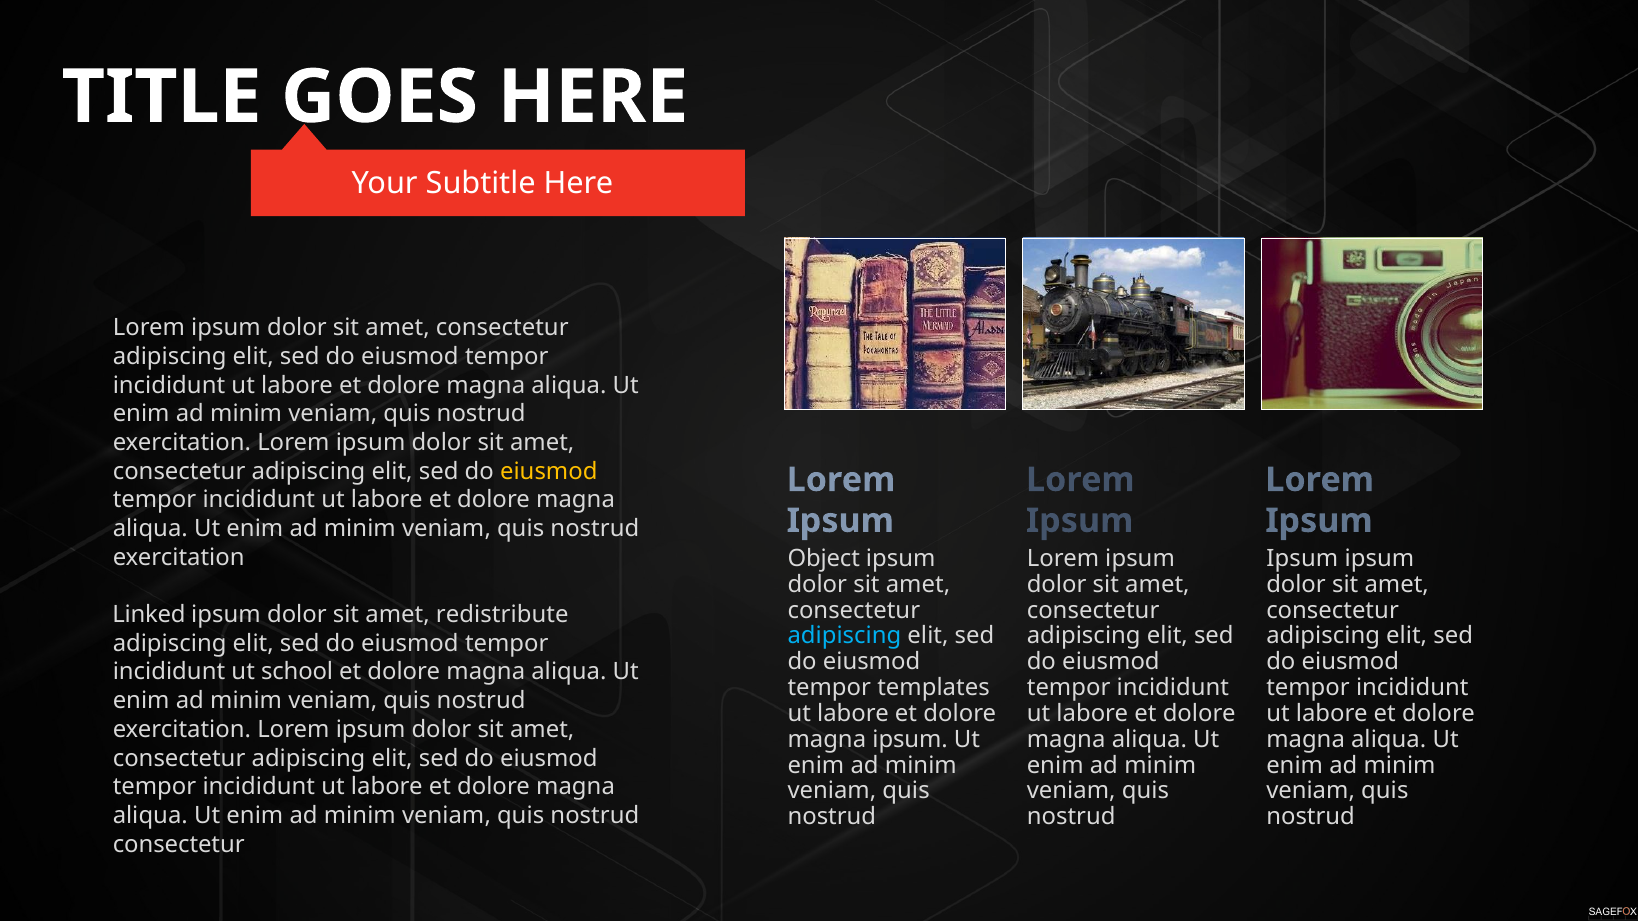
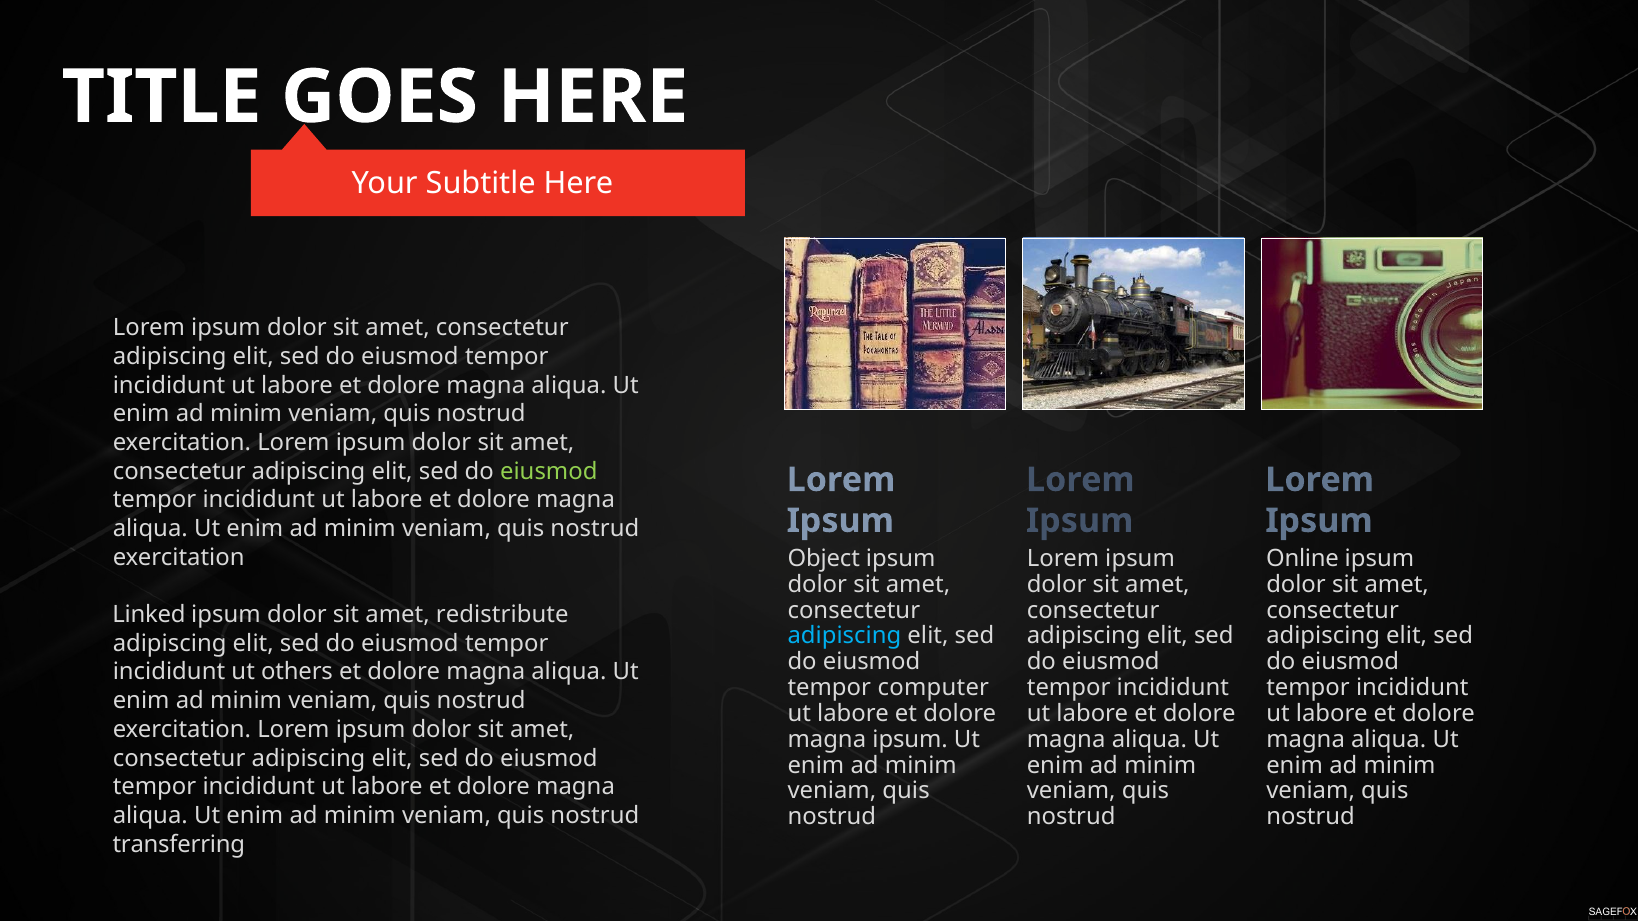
eiusmod colour: yellow -> light green (549, 472)
Ipsum: Ipsum -> Online (1303, 559)
school: school -> others (297, 672)
templates: templates -> computer (933, 688)
consectetur: consectetur -> transferring (179, 844)
